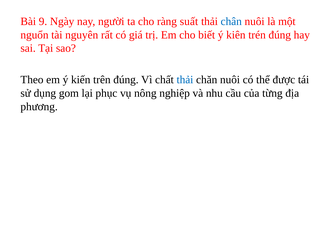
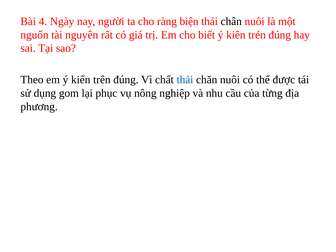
9: 9 -> 4 (43, 21)
suất: suất -> biện (189, 21)
chân colour: blue -> black (231, 21)
